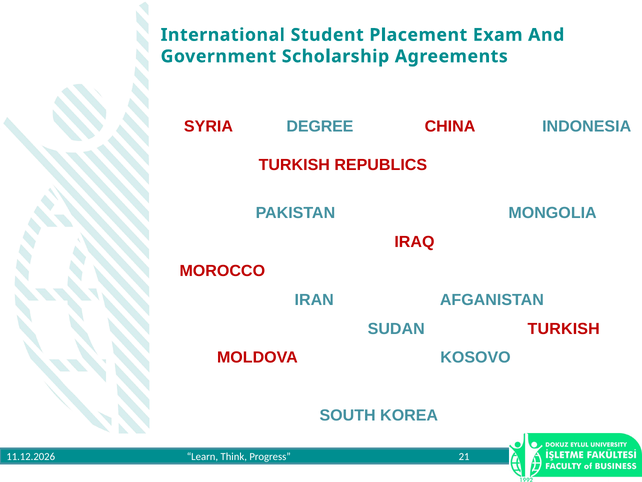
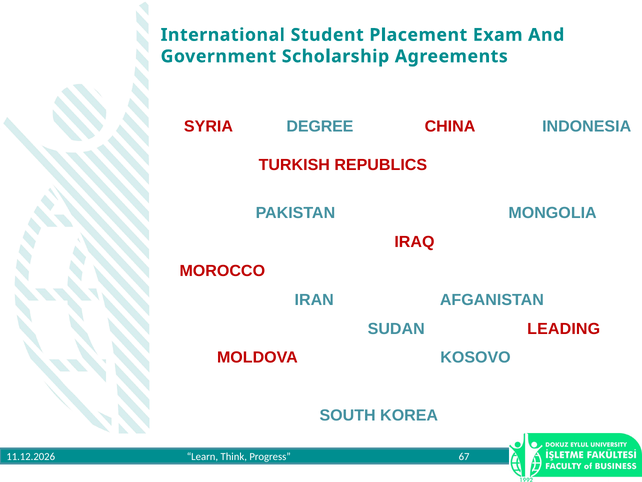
SUDAN TURKISH: TURKISH -> LEADING (564, 328)
21: 21 -> 67 (464, 456)
